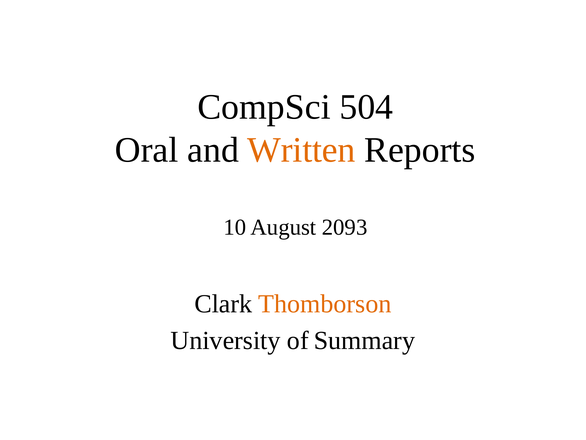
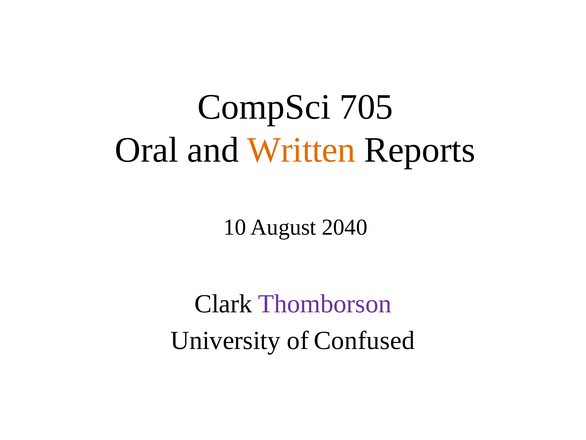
504: 504 -> 705 (366, 107)
2093: 2093 -> 2040 (345, 227)
Thomborson colour: orange -> purple (325, 304)
Summary: Summary -> Confused (364, 340)
